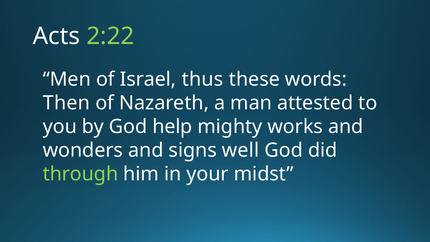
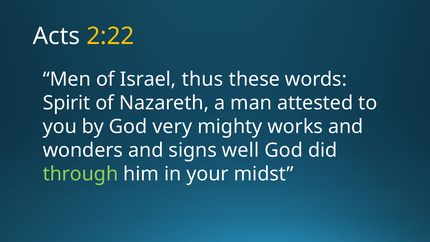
2:22 colour: light green -> yellow (110, 36)
Then: Then -> Spirit (67, 103)
help: help -> very (172, 127)
